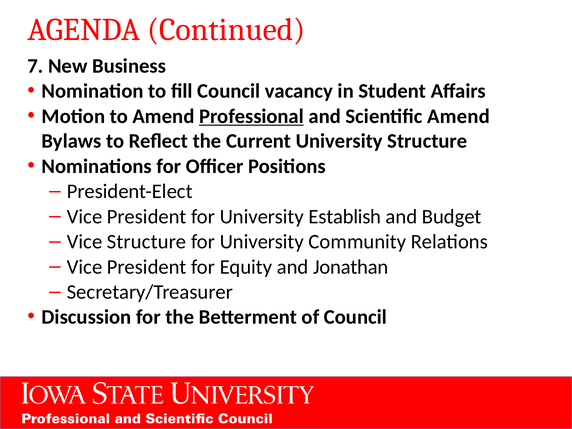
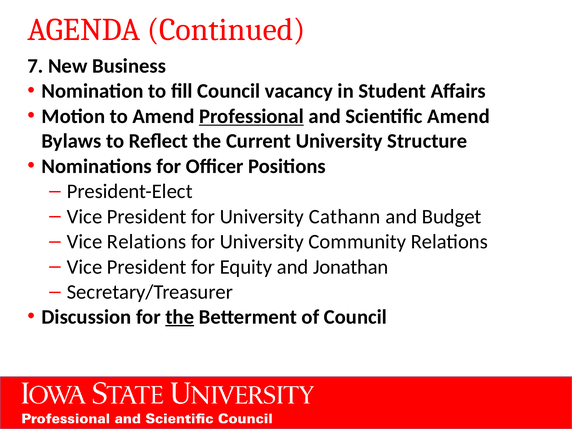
Establish: Establish -> Cathann (345, 217)
Vice Structure: Structure -> Relations (147, 242)
the underline: none -> present (180, 317)
